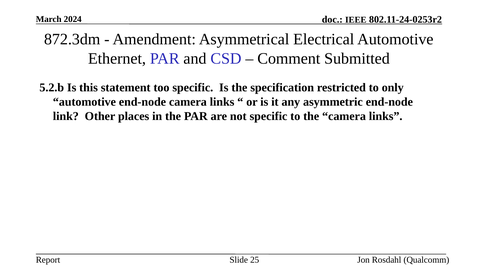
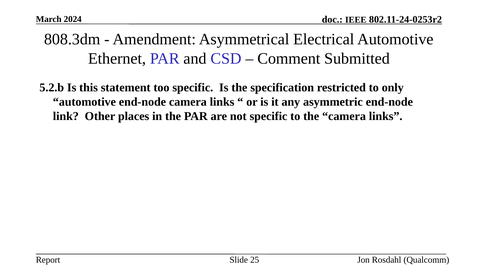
872.3dm: 872.3dm -> 808.3dm (72, 39)
